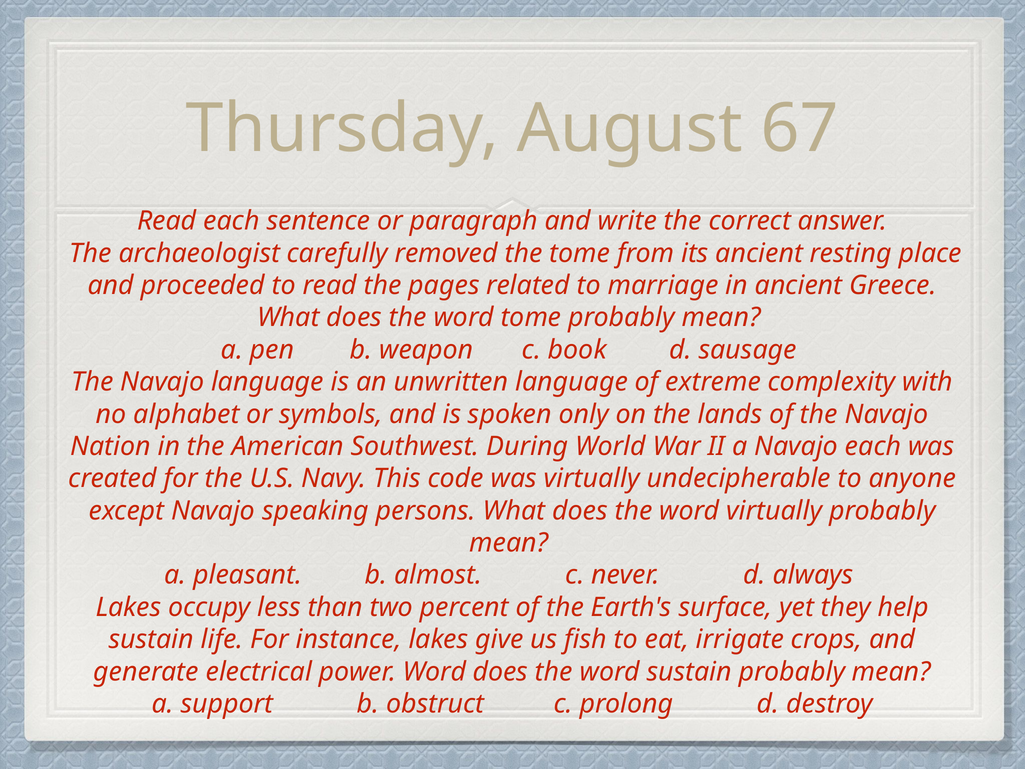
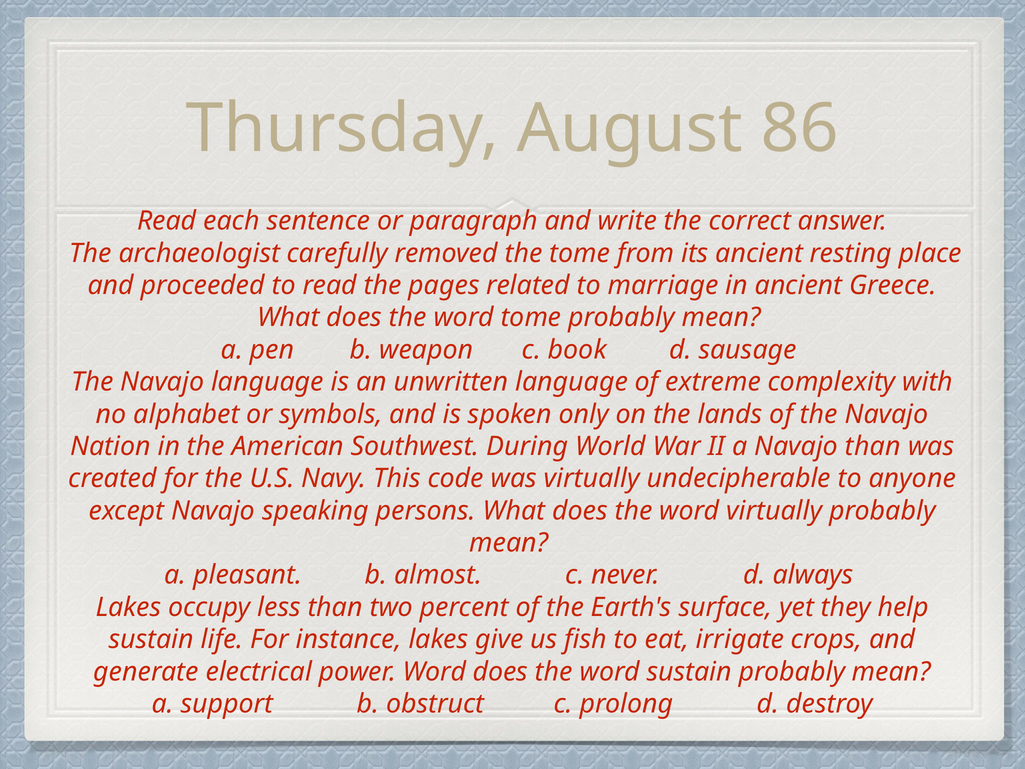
67: 67 -> 86 (800, 129)
Navajo each: each -> than (873, 446)
